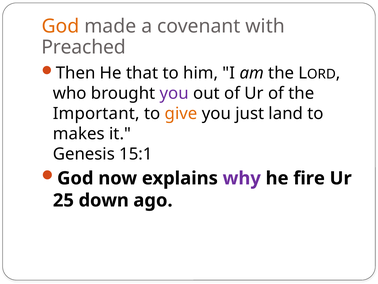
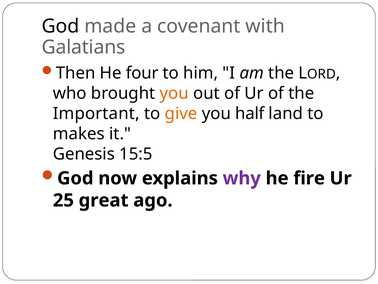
God colour: orange -> black (60, 26)
Preached: Preached -> Galatians (84, 47)
that: that -> four (142, 73)
you colour: purple -> orange (174, 93)
just: just -> half (250, 113)
15:1: 15:1 -> 15:5 (136, 154)
down: down -> great (104, 200)
